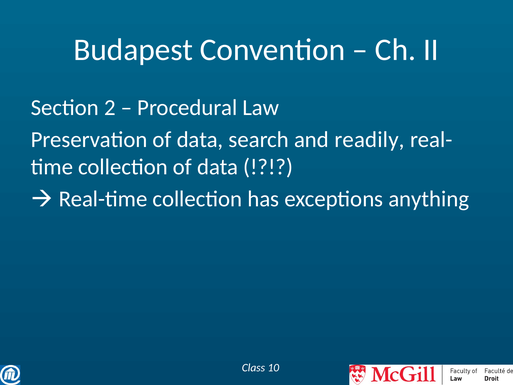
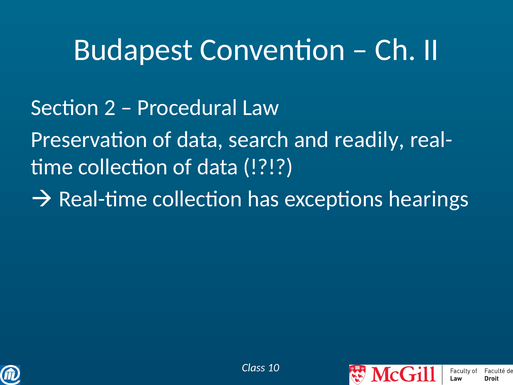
anything: anything -> hearings (429, 199)
